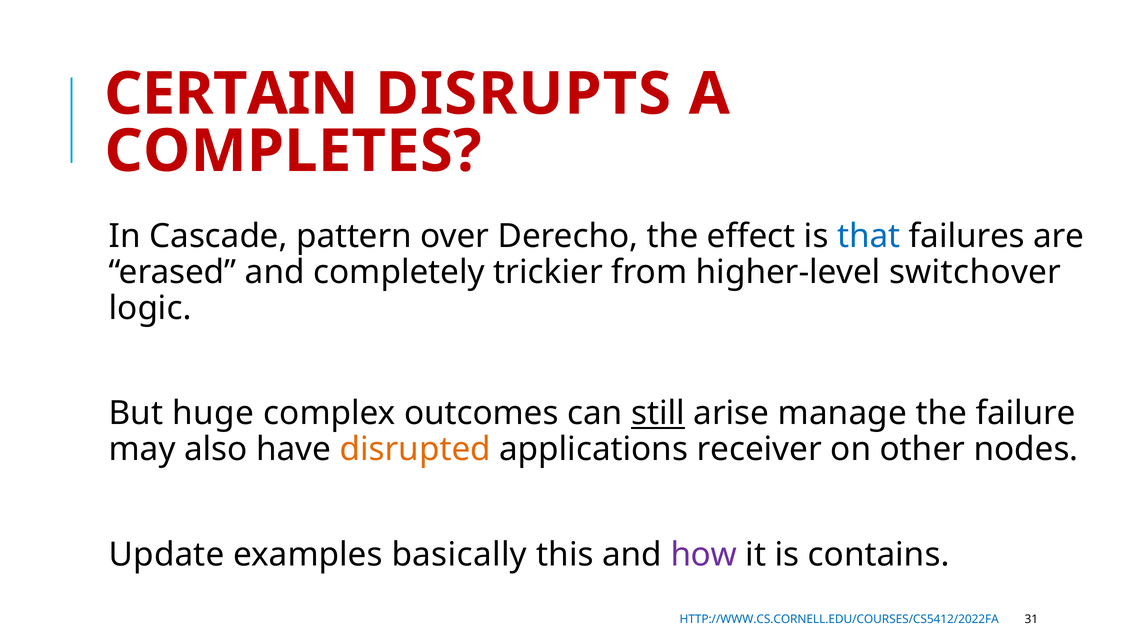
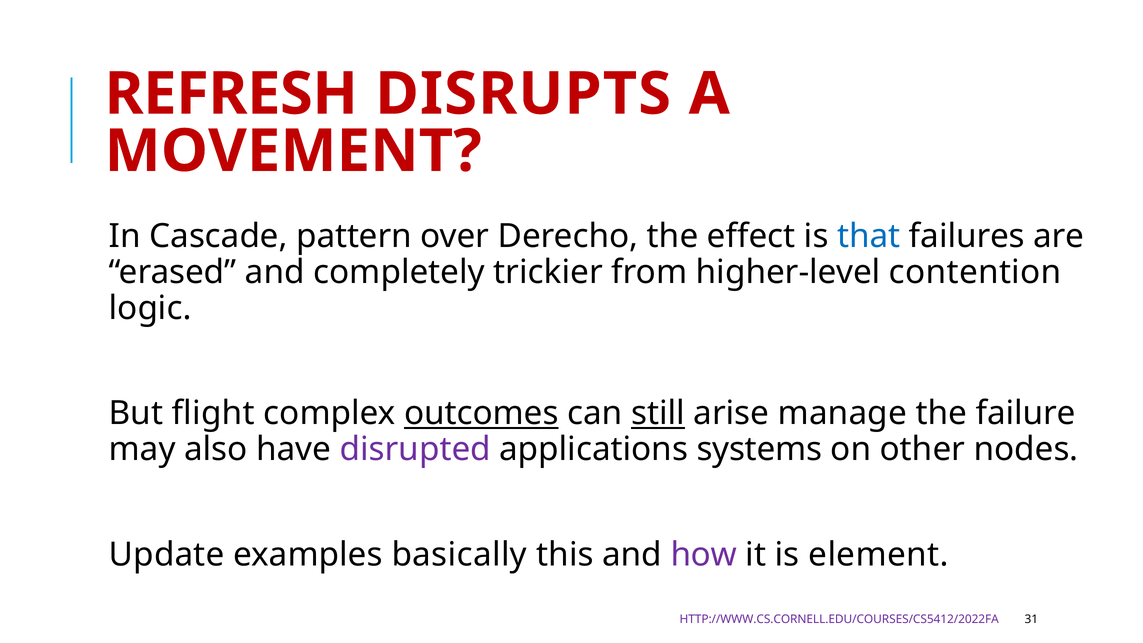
CERTAIN: CERTAIN -> REFRESH (231, 94)
COMPLETES: COMPLETES -> MOVEMENT (293, 151)
switchover: switchover -> contention (975, 272)
huge: huge -> flight (213, 413)
outcomes underline: none -> present (481, 413)
disrupted colour: orange -> purple (415, 449)
receiver: receiver -> systems (759, 449)
contains: contains -> element (878, 555)
HTTP://WWW.CS.CORNELL.EDU/COURSES/CS5412/2022FA colour: blue -> purple (839, 619)
